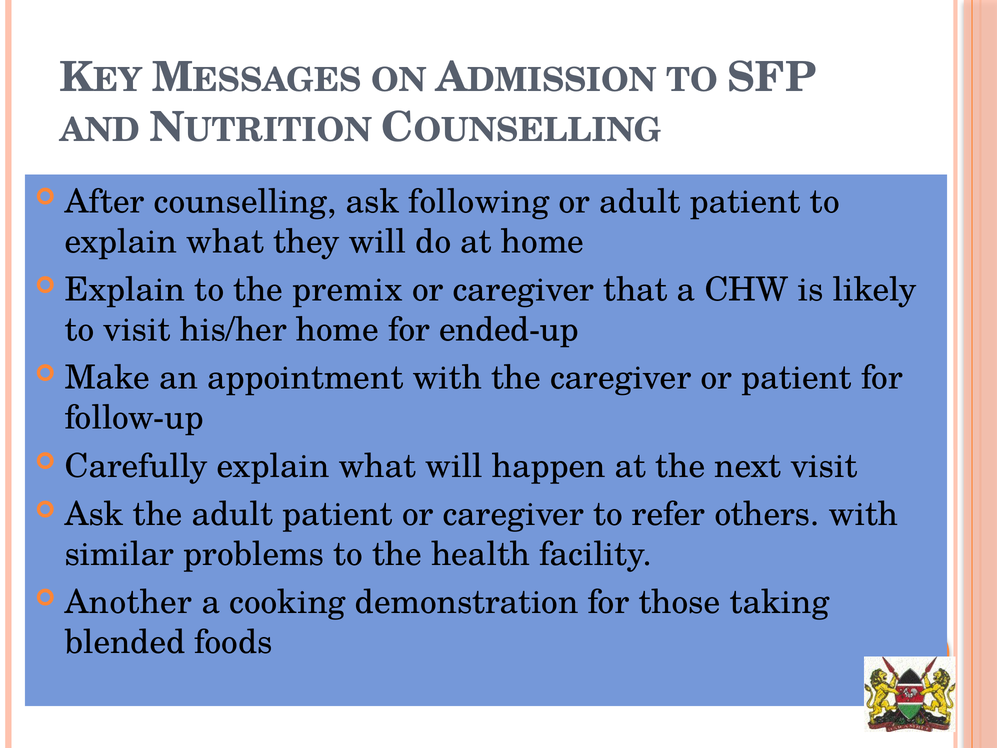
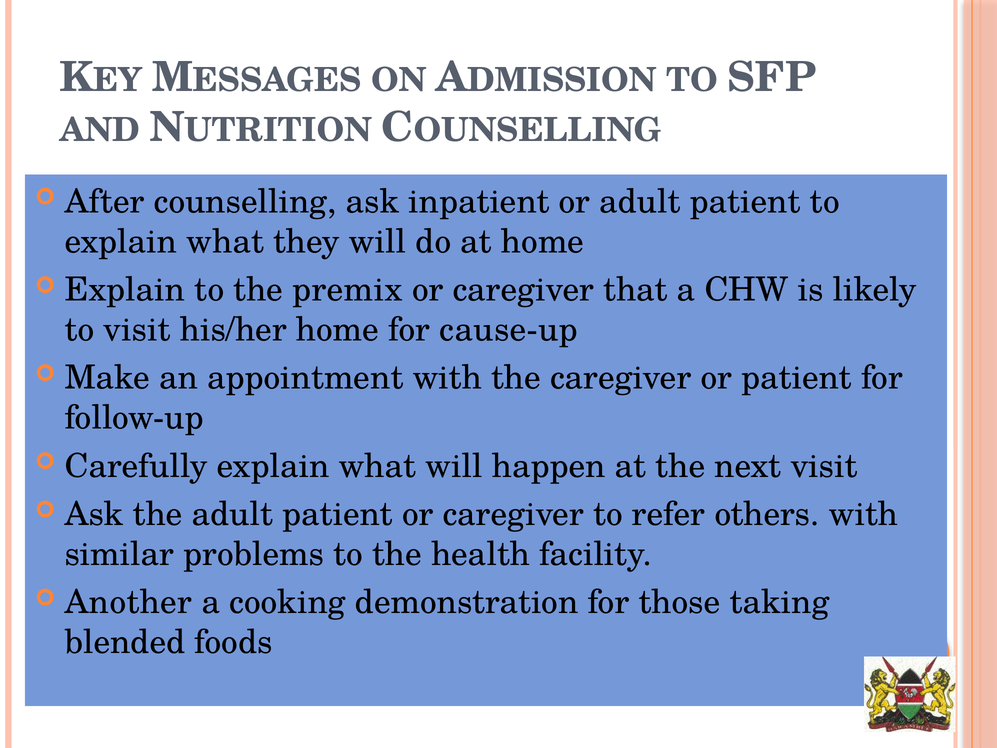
following: following -> inpatient (479, 202)
ended-up: ended-up -> cause-up (509, 330)
